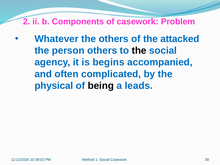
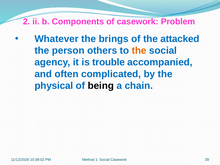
the others: others -> brings (114, 39)
the colour: black -> orange (139, 51)
begins: begins -> trouble (109, 62)
leads: leads -> chain (139, 86)
